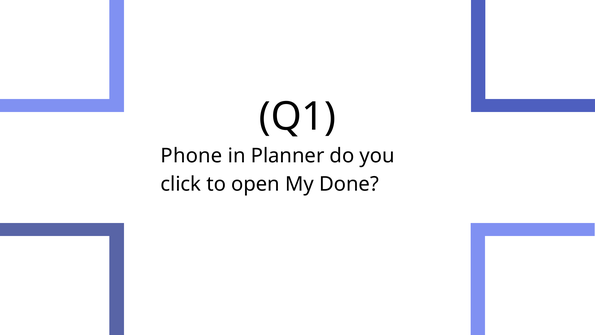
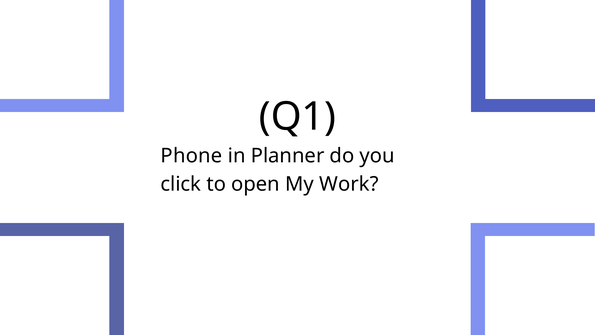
Done: Done -> Work (349, 184)
